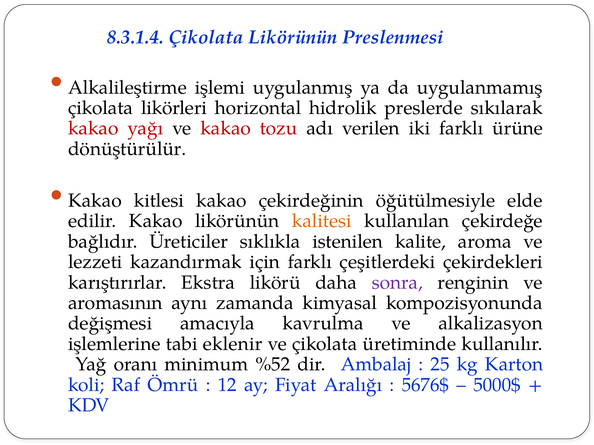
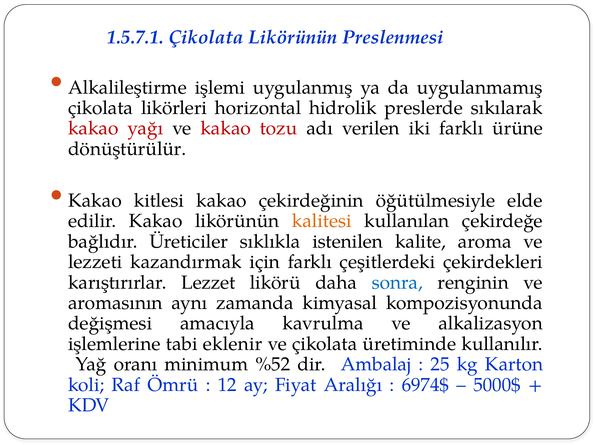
8.3.1.4: 8.3.1.4 -> 1.5.7.1 (135, 37)
Ekstra: Ekstra -> Lezzet (208, 283)
sonra colour: purple -> blue (397, 283)
5676$: 5676$ -> 6974$ (425, 385)
